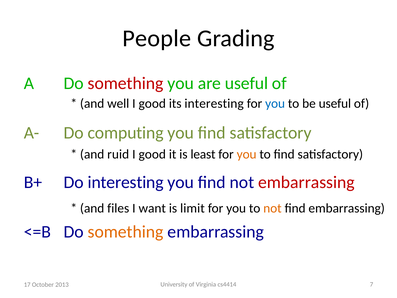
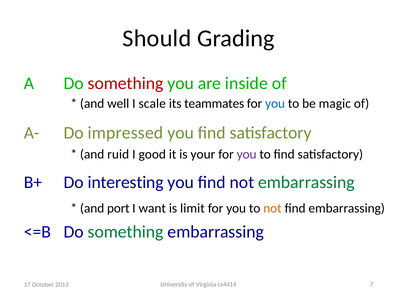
People: People -> Should (157, 38)
are useful: useful -> inside (246, 83)
good: good -> scale (152, 103)
its interesting: interesting -> teammates (214, 103)
be useful: useful -> magic (335, 103)
computing: computing -> impressed (125, 133)
least: least -> your (203, 154)
you colour: orange -> purple (247, 154)
embarrassing colour: red -> green (306, 182)
files: files -> port (118, 208)
something colour: orange -> green (126, 232)
